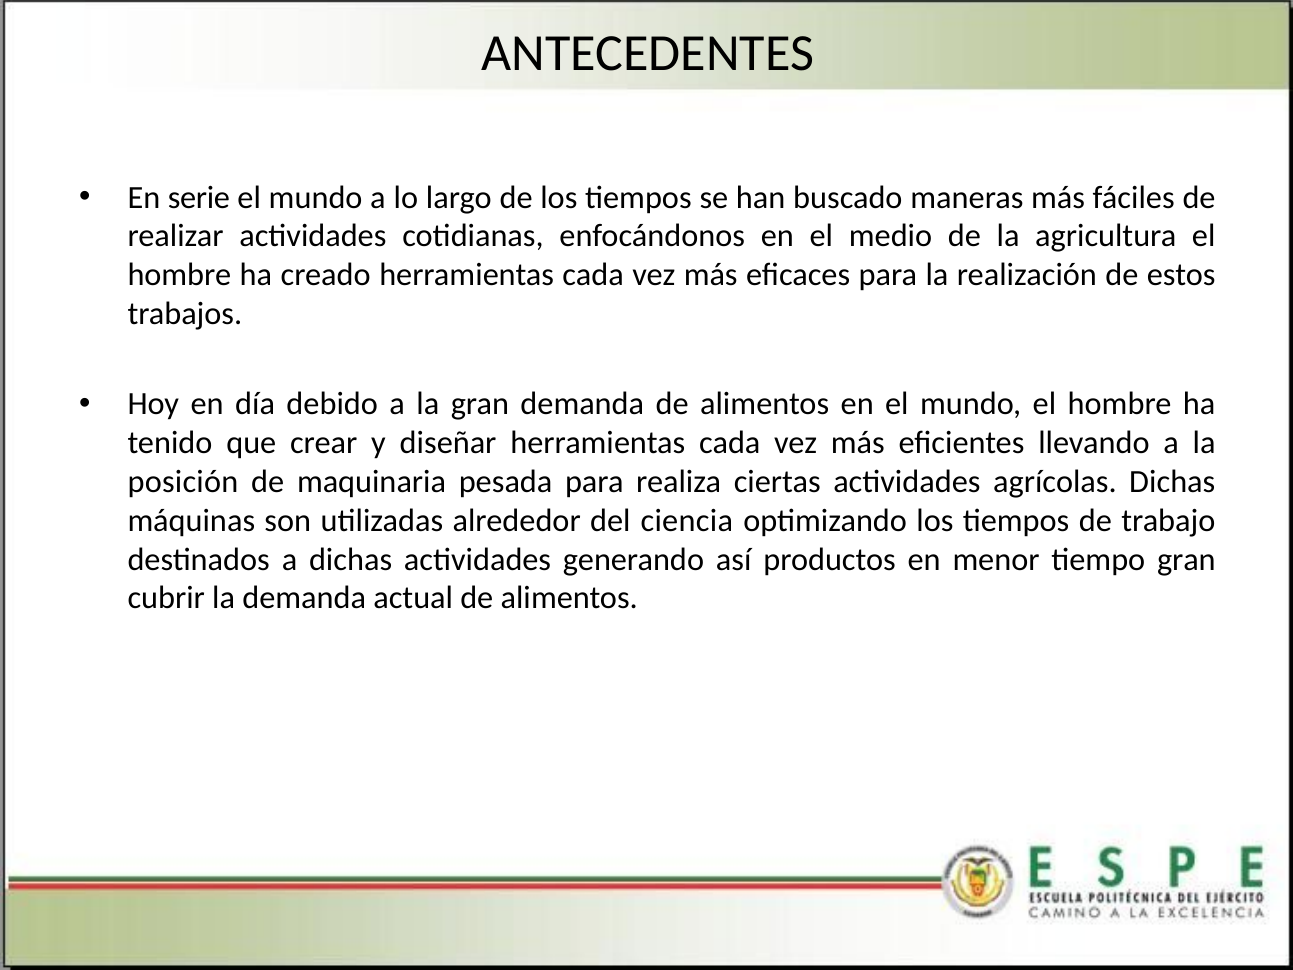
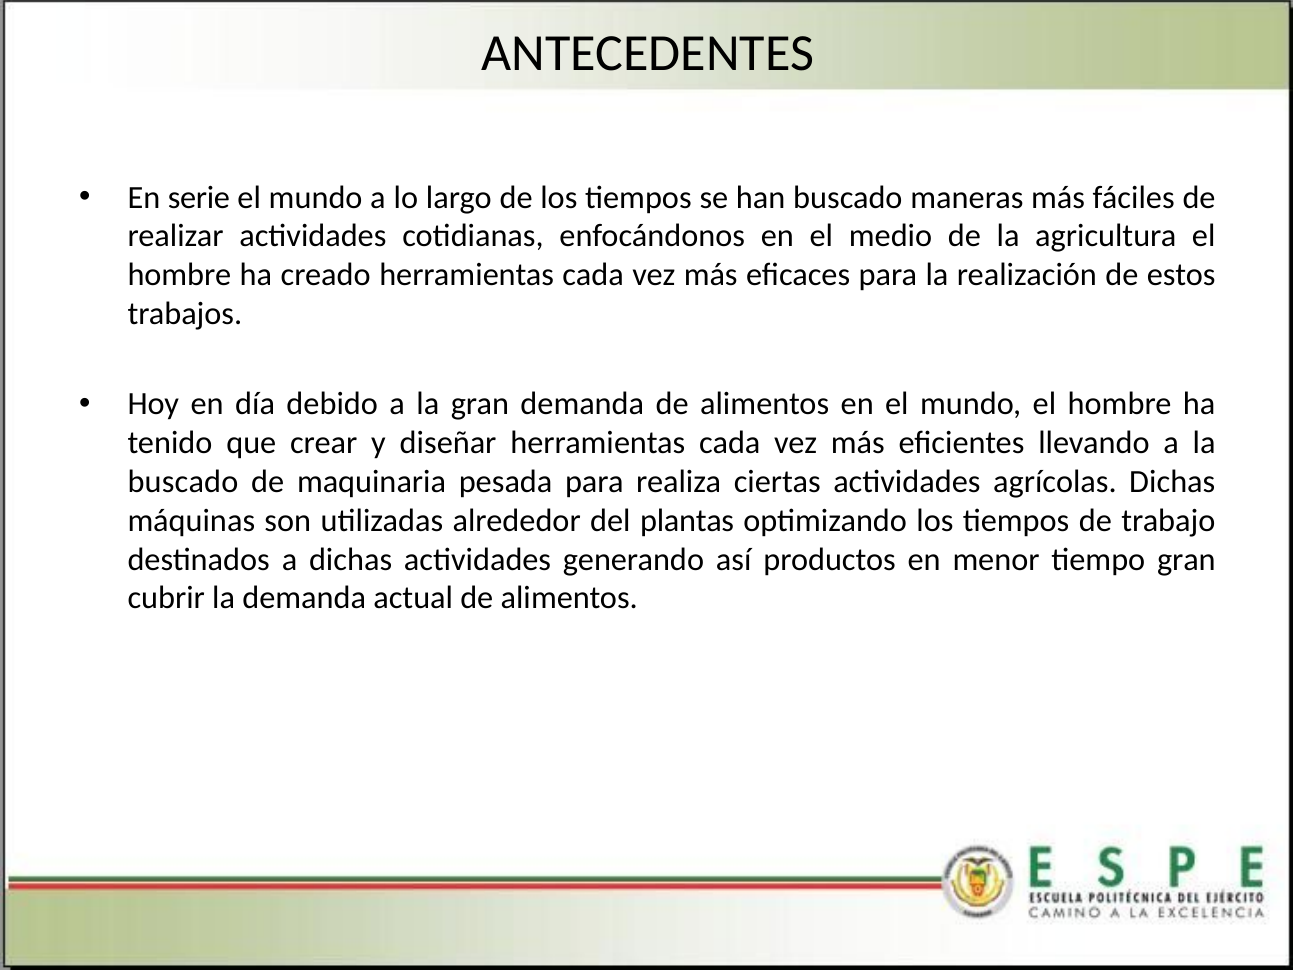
posición: posición -> buscado (183, 482)
ciencia: ciencia -> plantas (687, 521)
